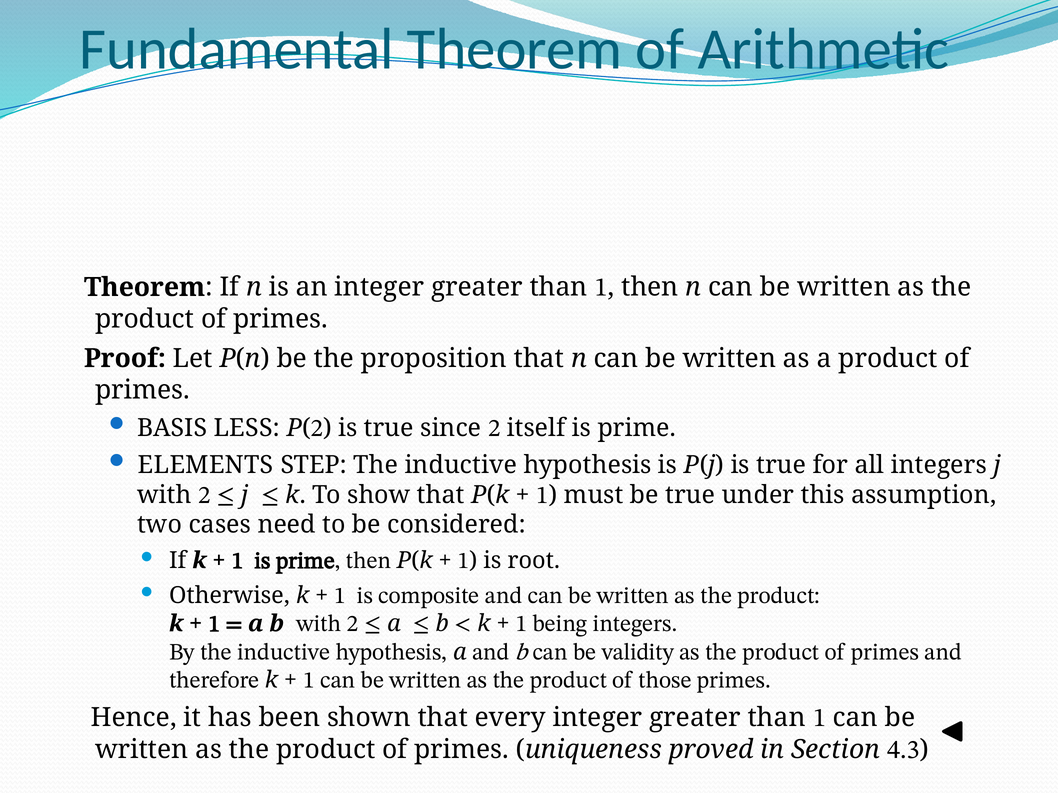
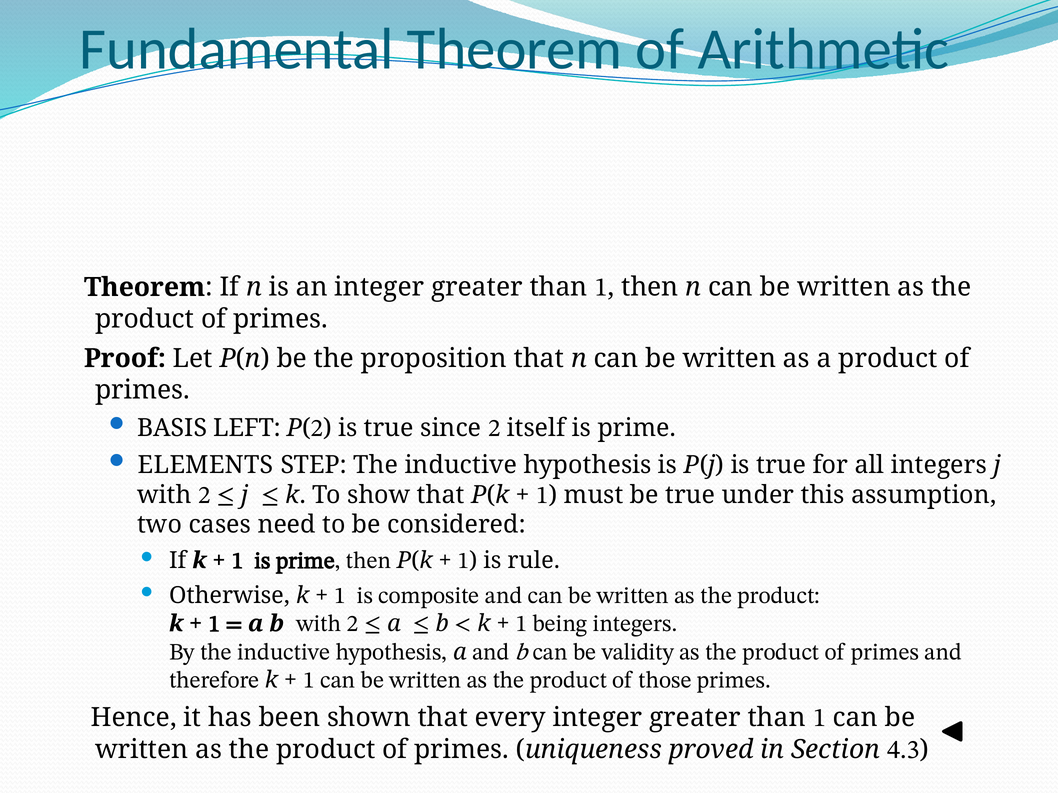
LESS: LESS -> LEFT (247, 428)
root: root -> rule (534, 561)
